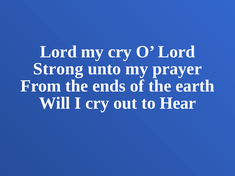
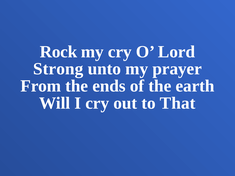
Lord: Lord -> Rock (58, 52)
Hear: Hear -> That (178, 103)
